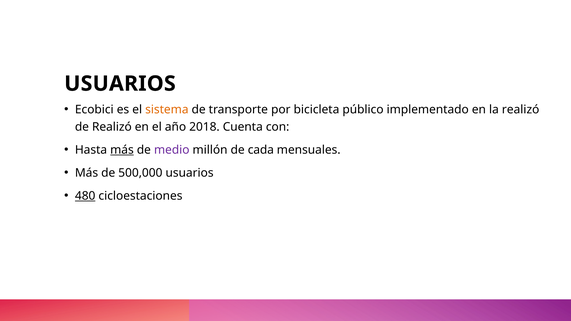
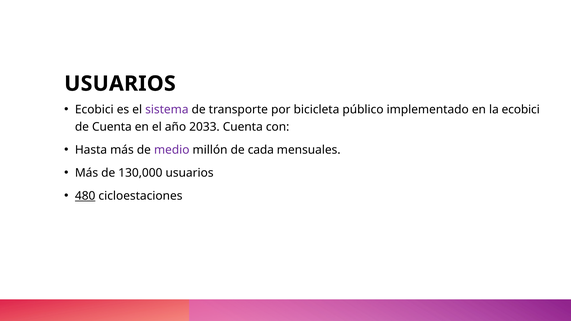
sistema colour: orange -> purple (167, 110)
la realizó: realizó -> ecobici (521, 110)
de Realizó: Realizó -> Cuenta (112, 127)
2018: 2018 -> 2033 (204, 127)
más underline: present -> none (122, 150)
500,000: 500,000 -> 130,000 (140, 173)
